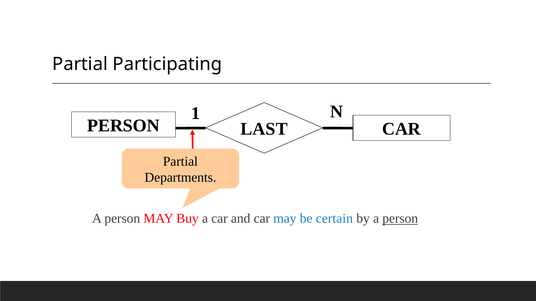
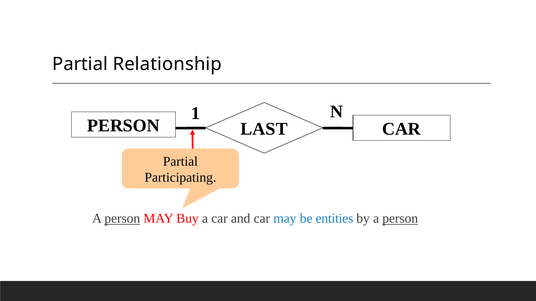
Participating: Participating -> Relationship (167, 64)
Departments: Departments -> Participating (180, 178)
person underline: none -> present (122, 219)
certain: certain -> entities (334, 219)
